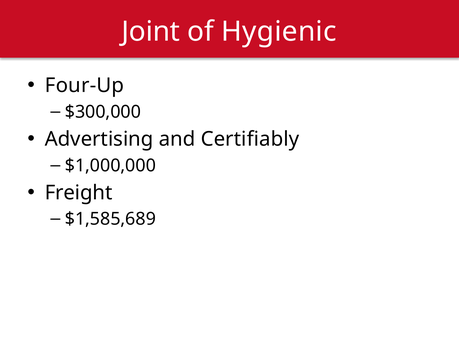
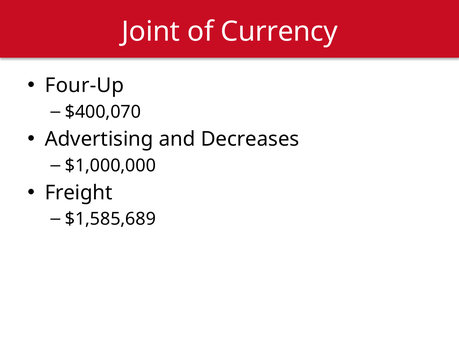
Hygienic: Hygienic -> Currency (279, 32)
$300,000: $300,000 -> $400,070 (103, 112)
Certifiably: Certifiably -> Decreases (250, 139)
